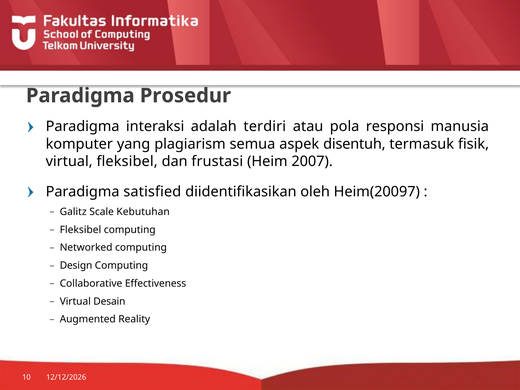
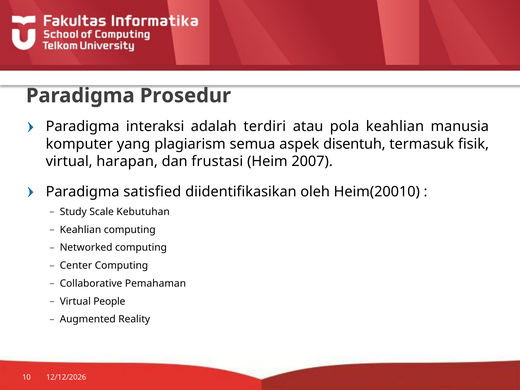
pola responsi: responsi -> keahlian (395, 127)
virtual fleksibel: fleksibel -> harapan (127, 161)
Heim(20097: Heim(20097 -> Heim(20010 (377, 192)
Galitz: Galitz -> Study (73, 212)
Fleksibel: Fleksibel -> Keahlian (80, 230)
Design: Design -> Center (76, 266)
Effectiveness: Effectiveness -> Pemahaman (155, 283)
Desain: Desain -> People (109, 301)
